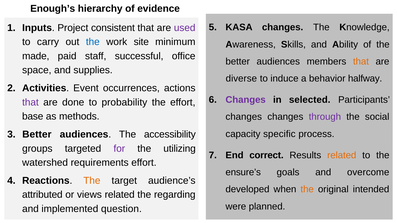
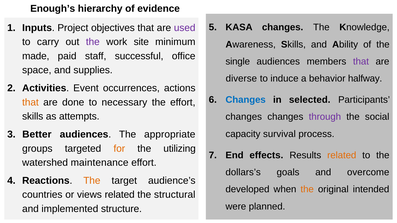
consistent: consistent -> objectives (113, 28)
the colour: blue -> purple (93, 42)
better: better -> single (238, 62)
that colour: orange -> purple (361, 62)
Changes colour: purple -> blue (246, 100)
that colour: purple -> orange (30, 102)
probability: probability -> necessary (124, 102)
base: base -> skills (33, 116)
methods: methods -> attempts (79, 116)
specific: specific -> survival (279, 134)
accessibility: accessibility -> appropriate (170, 135)
for colour: purple -> orange (119, 149)
correct: correct -> effects (266, 155)
requirements: requirements -> maintenance (100, 163)
ensure’s: ensure’s -> dollars’s (243, 172)
attributed: attributed -> countries (42, 195)
regarding: regarding -> structural (175, 195)
question: question -> structure (121, 209)
